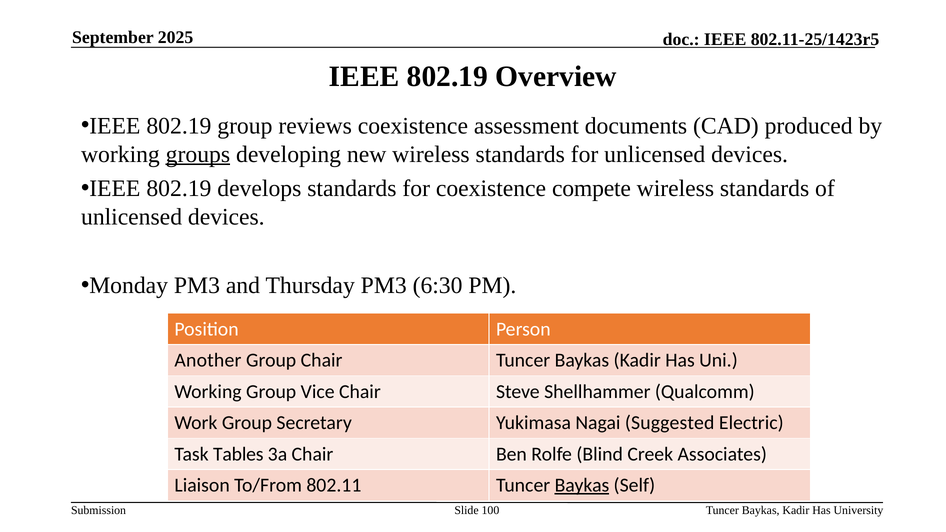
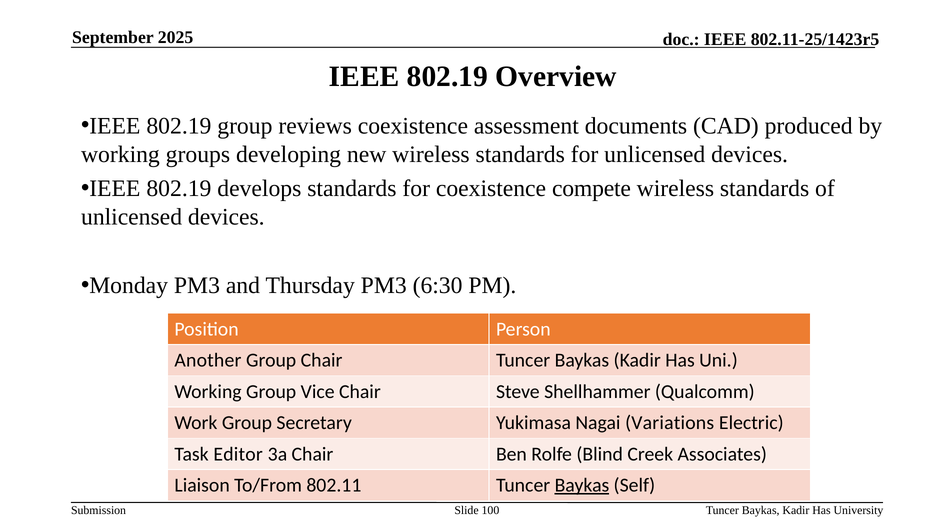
groups underline: present -> none (198, 154)
Suggested: Suggested -> Variations (670, 423)
Tables: Tables -> Editor (238, 454)
